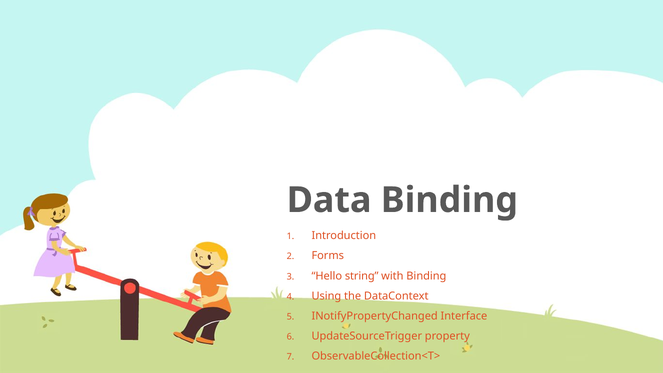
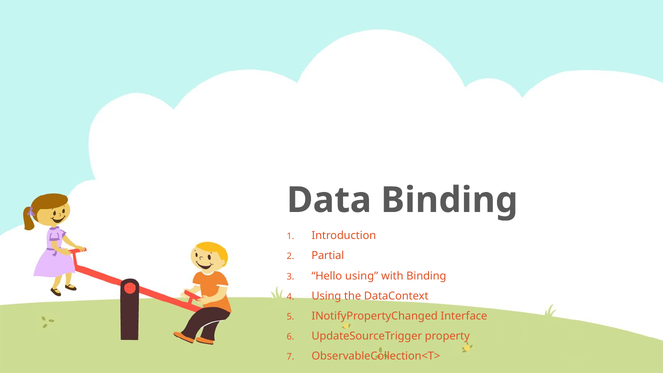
Forms: Forms -> Partial (328, 256)
Hello string: string -> using (362, 276)
